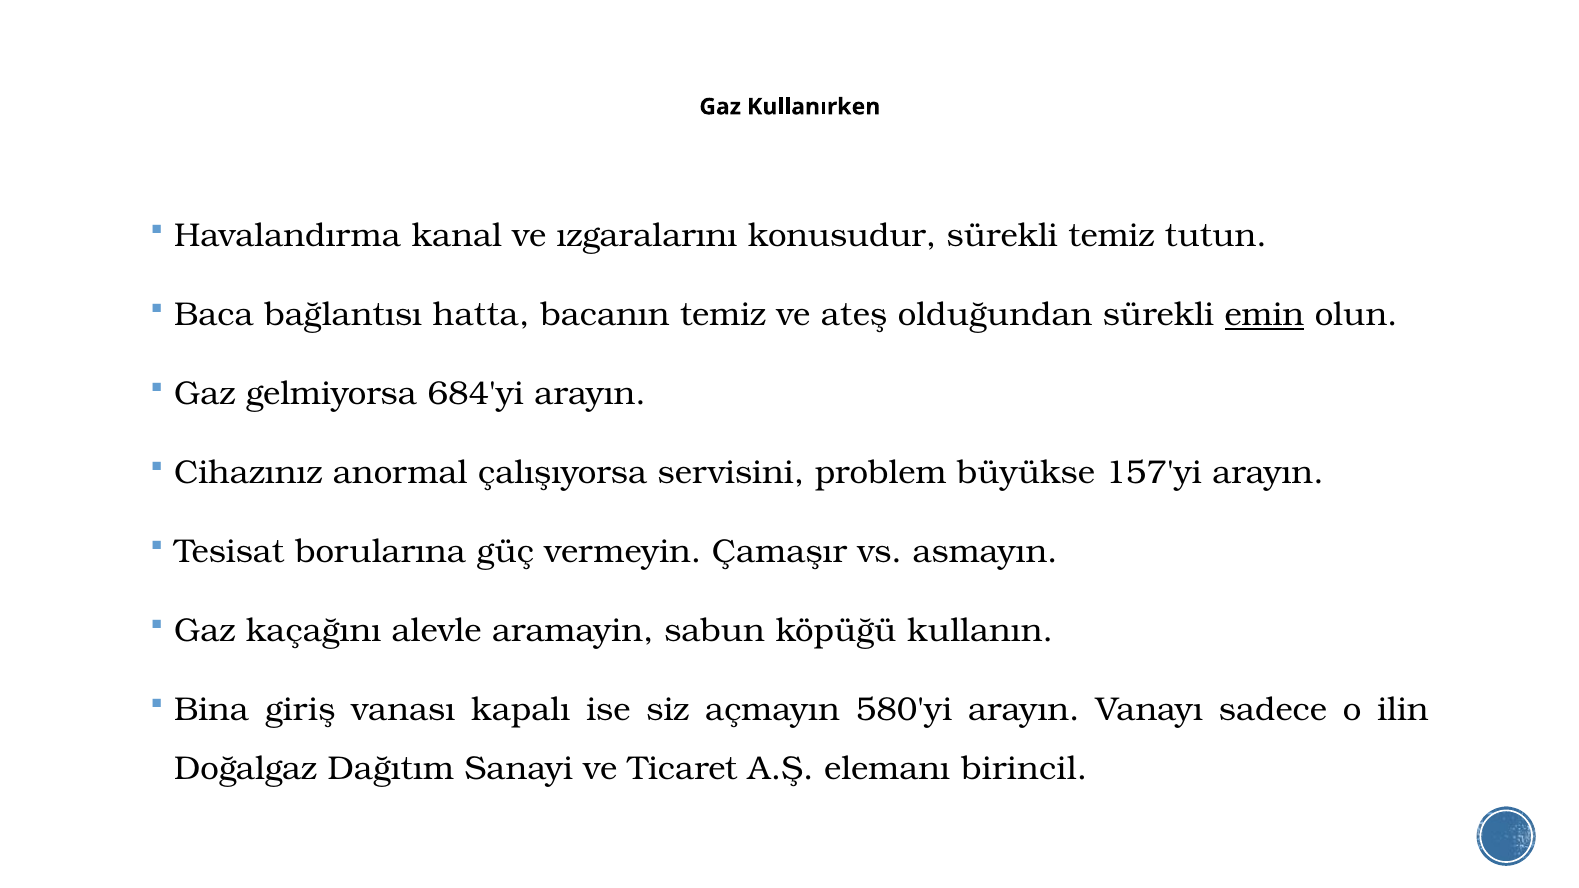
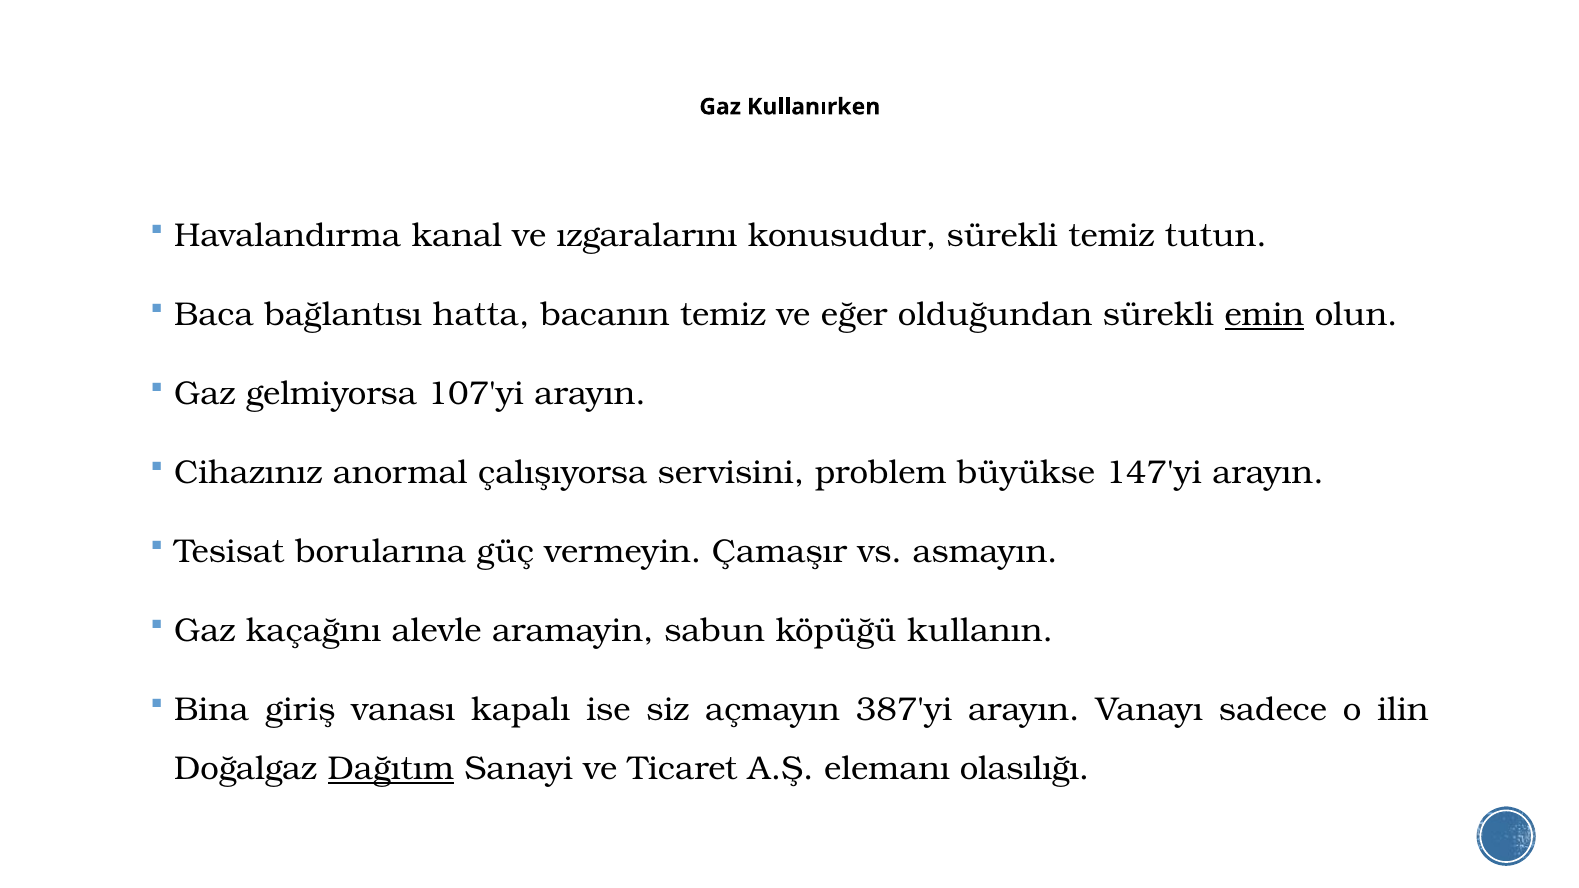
ateş: ateş -> eğer (854, 315)
684'yi: 684'yi -> 107'yi (476, 394)
157'yi: 157'yi -> 147'yi (1154, 473)
580'yi: 580'yi -> 387'yi (904, 710)
Dağıtım underline: none -> present (391, 769)
birincil: birincil -> olasılığı (1025, 769)
